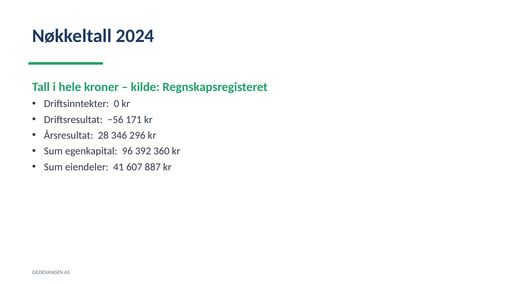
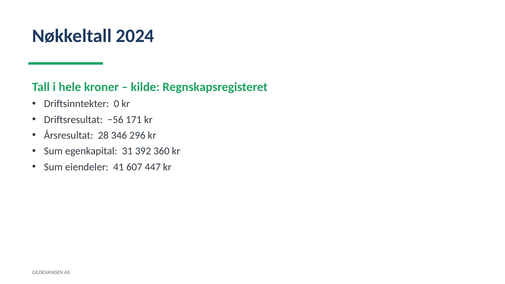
96: 96 -> 31 (127, 151)
887: 887 -> 447 (153, 167)
